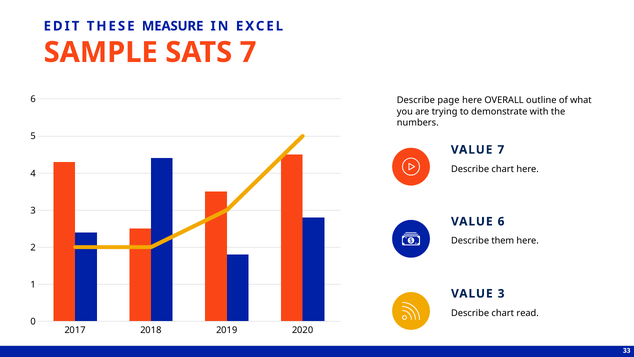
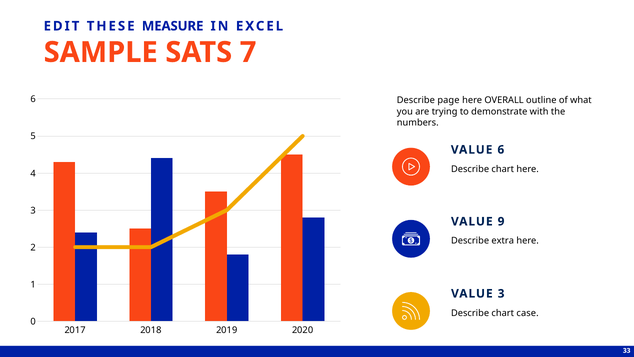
VALUE 7: 7 -> 6 (501, 150)
VALUE 6: 6 -> 9 (501, 221)
them: them -> extra (503, 241)
read: read -> case (528, 313)
